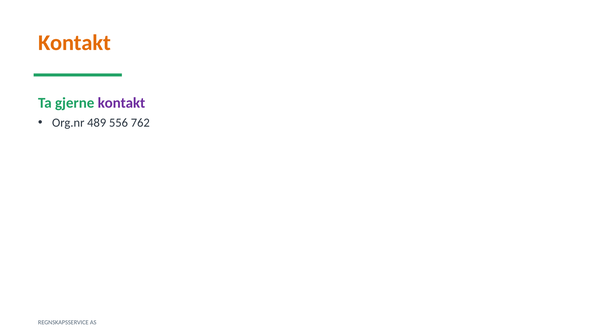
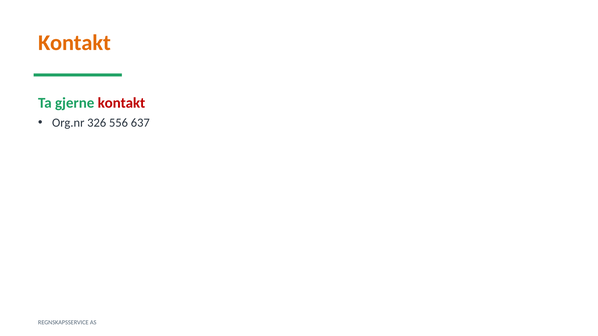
kontakt colour: purple -> red (121, 103)
489: 489 -> 326 (97, 123)
762: 762 -> 637 (140, 123)
